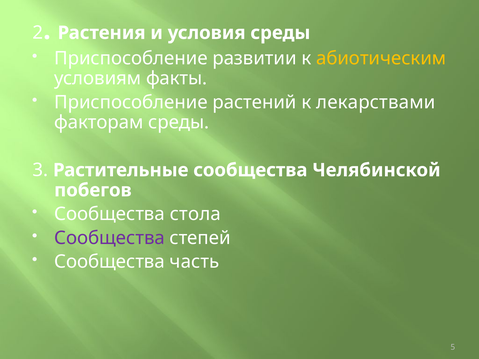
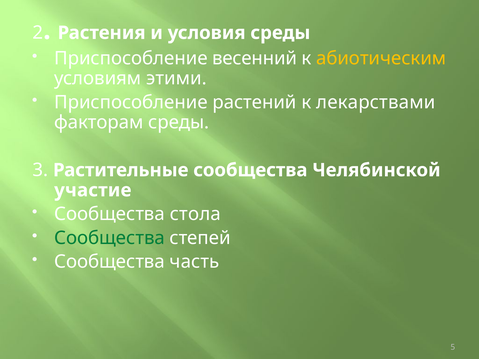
развитии: развитии -> весенний (255, 58)
факты: факты -> этими (176, 79)
побегов: побегов -> участие (93, 190)
Сообщества colour: purple -> green (110, 238)
